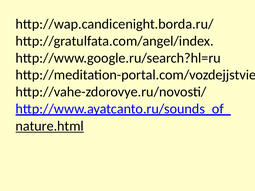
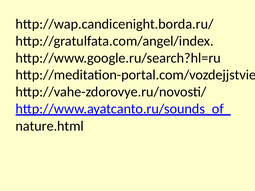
nature.html underline: present -> none (50, 126)
